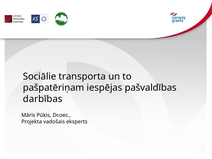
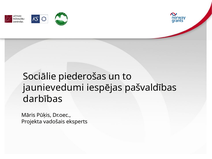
transporta: transporta -> piederošas (82, 76)
pašpatēriņam: pašpatēriņam -> jaunievedumi (54, 88)
